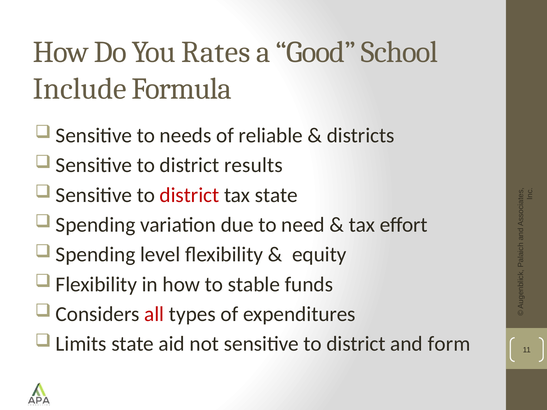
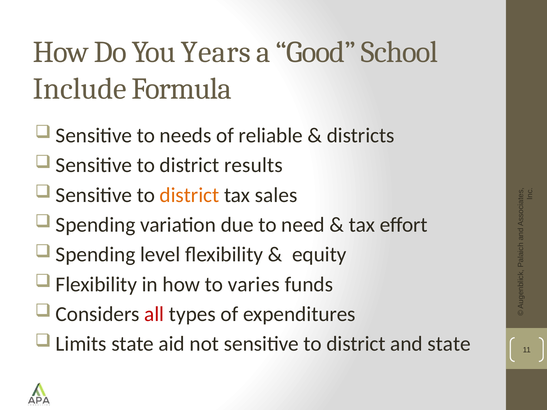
Rates: Rates -> Years (216, 52)
district colour: red -> orange (189, 195)
tax state: state -> sales (276, 195)
stable: stable -> varies (254, 285)
and form: form -> state (449, 344)
